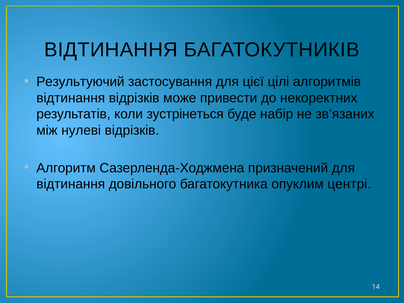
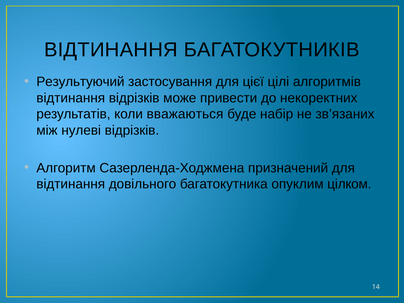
зустрінеться: зустрінеться -> вважаються (185, 114)
центрі: центрі -> цілком (349, 184)
